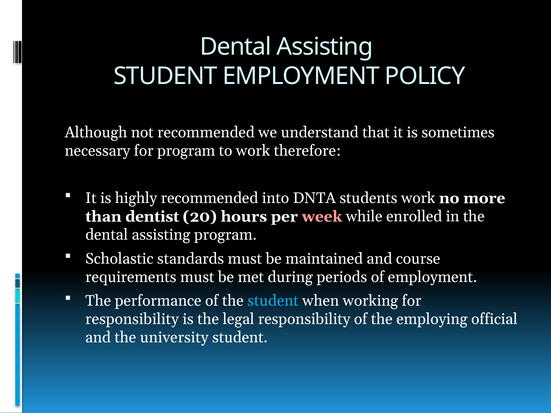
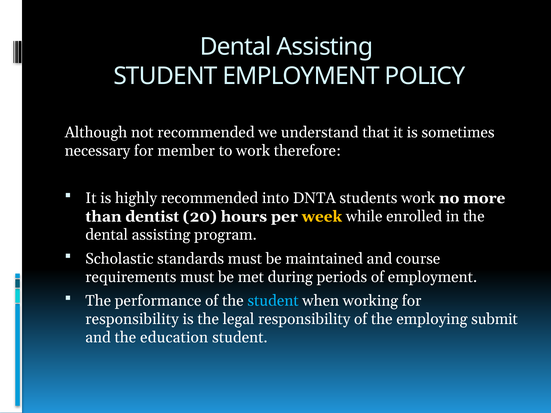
for program: program -> member (186, 151)
week colour: pink -> yellow (322, 217)
official: official -> submit (494, 319)
university: university -> education (174, 338)
